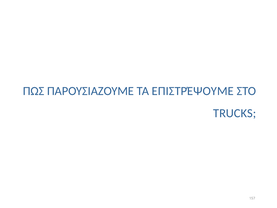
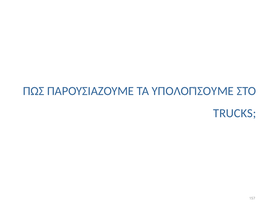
ΕΠΙΣΤΡΈΨΟΥΜΕ: ΕΠΙΣΤΡΈΨΟΥΜΕ -> ΥΠΟΛΟΓΊΣΟΥΜΕ (193, 91)
